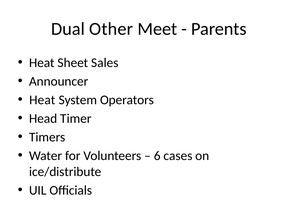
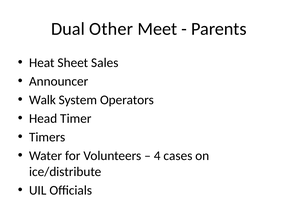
Heat: Heat -> Walk (42, 100)
6: 6 -> 4 (157, 155)
